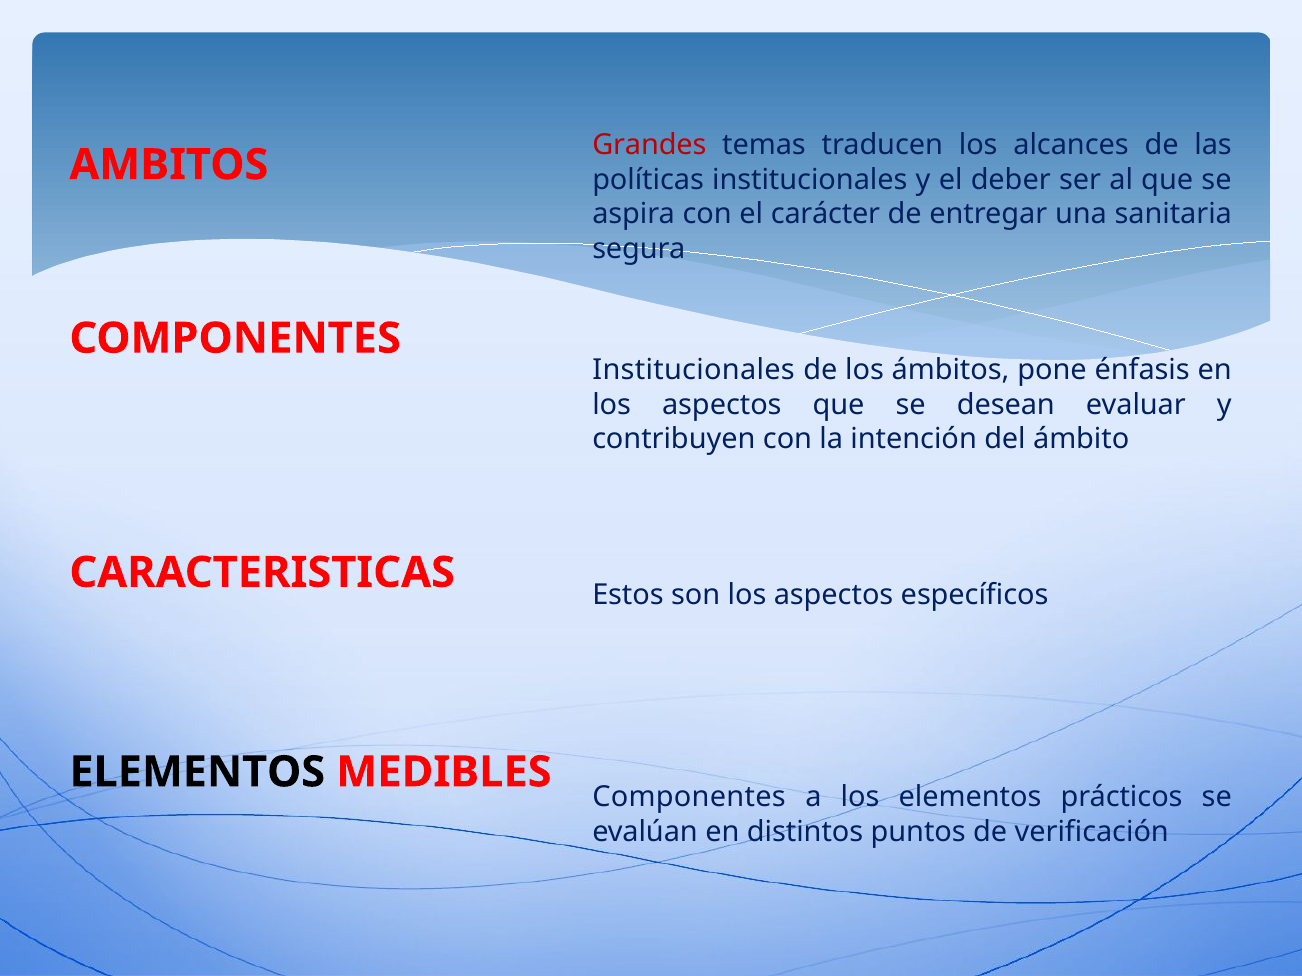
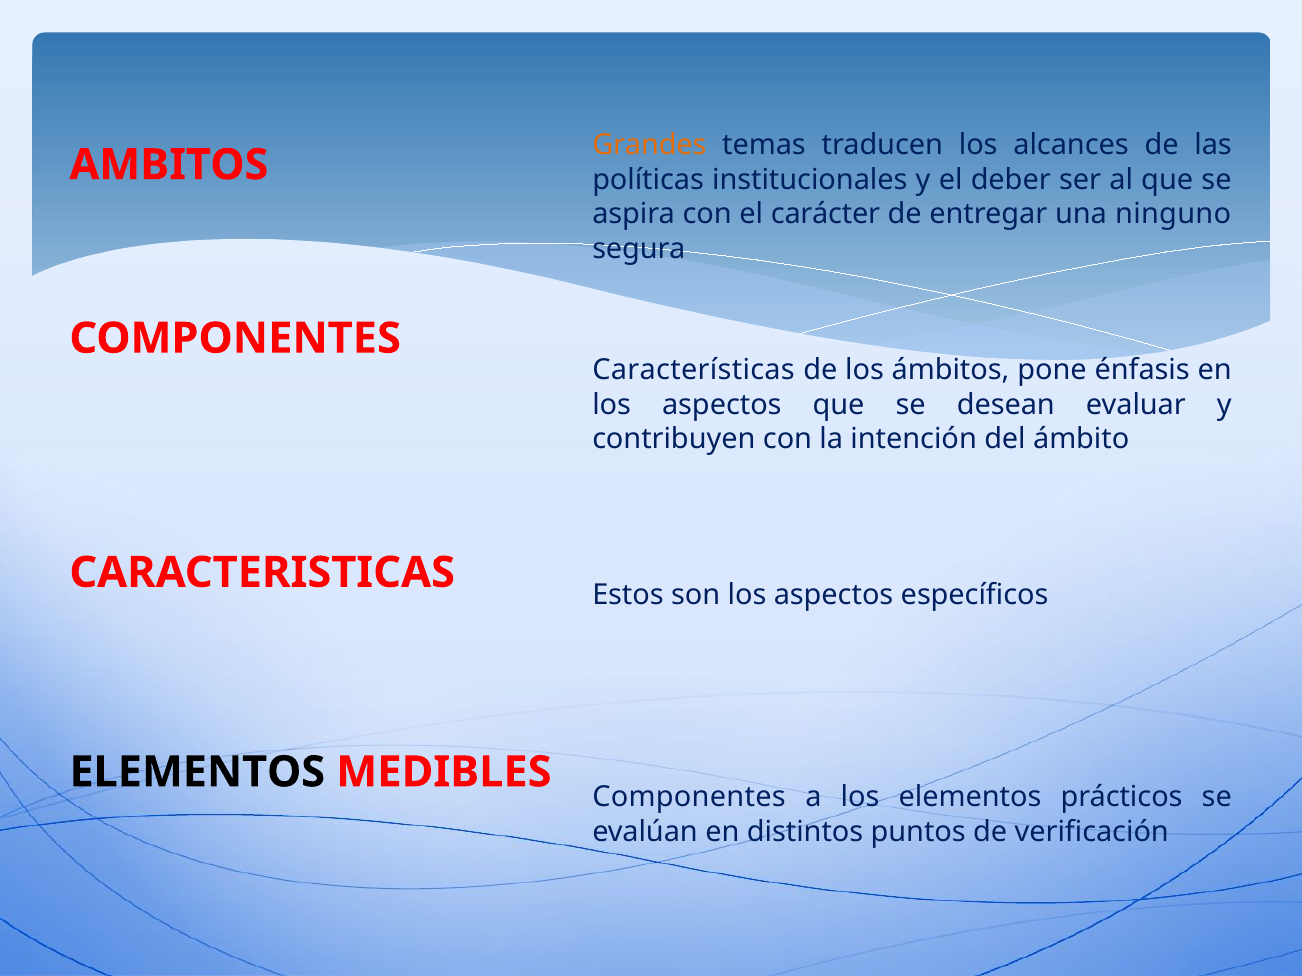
Grandes colour: red -> orange (649, 145)
sanitaria: sanitaria -> ninguno (1173, 214)
Institucionales: Institucionales -> Características (694, 370)
